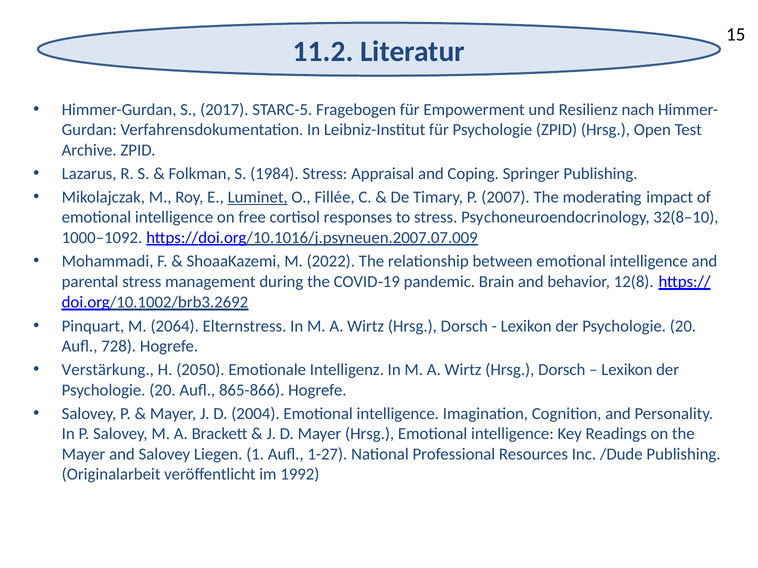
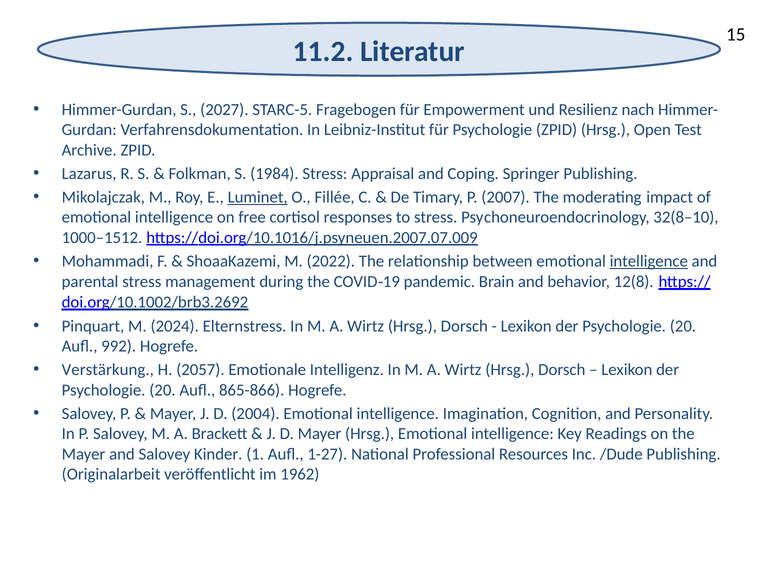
2017: 2017 -> 2027 (224, 110)
1000–1092: 1000–1092 -> 1000–1512 (102, 238)
intelligence underline: none -> present (649, 262)
2064: 2064 -> 2024 (175, 326)
728: 728 -> 992 (119, 347)
2050: 2050 -> 2057 (200, 370)
Liegen: Liegen -> Kinder (218, 454)
1992: 1992 -> 1962 (300, 475)
